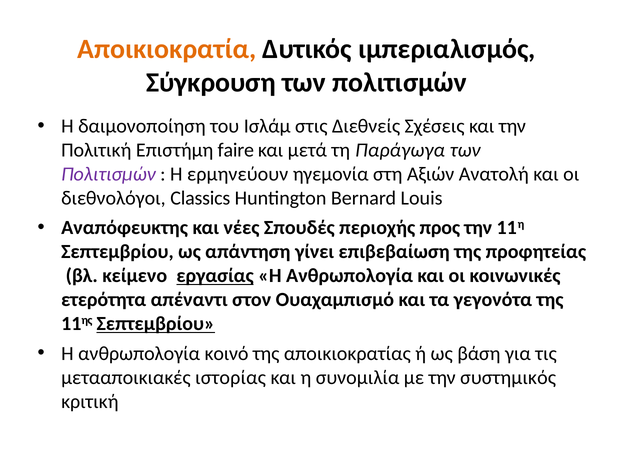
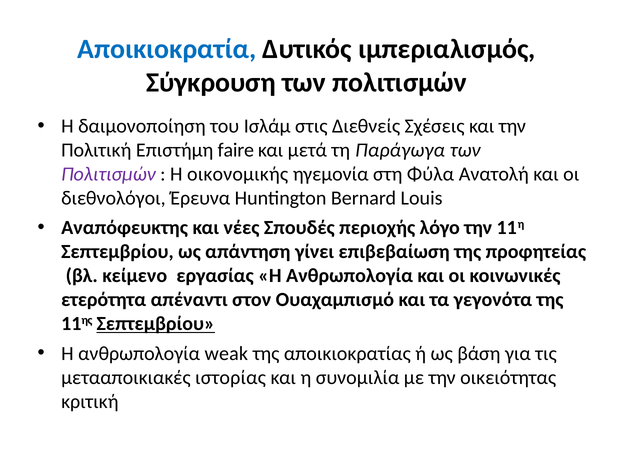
Αποικιοκρατία colour: orange -> blue (167, 49)
ερμηνεύουν: ερμηνεύουν -> οικονομικής (238, 174)
Αξιών: Αξιών -> Φύλα (431, 174)
Classics: Classics -> Έρευνα (200, 198)
προς: προς -> λόγο (440, 228)
εργασίας underline: present -> none (215, 276)
κοινό: κοινό -> weak (226, 354)
συστημικός: συστημικός -> οικειότητας (508, 378)
